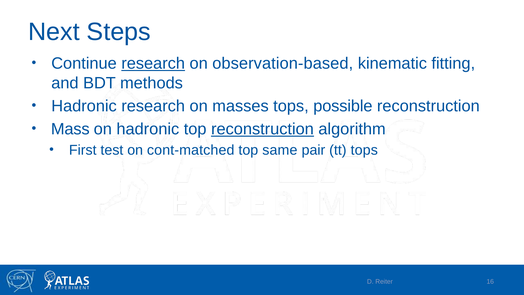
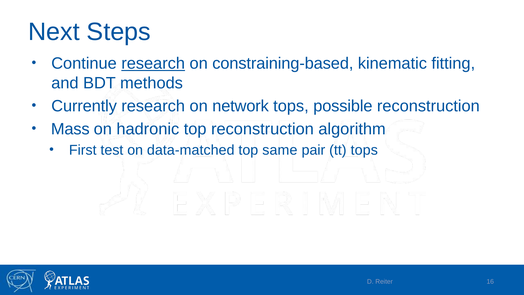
observation-based: observation-based -> constraining-based (283, 63)
Hadronic: Hadronic -> Currently (84, 106)
masses: masses -> network (241, 106)
reconstruction underline: present -> none (262, 129)
cont-matched: cont-matched -> data-matched (191, 150)
